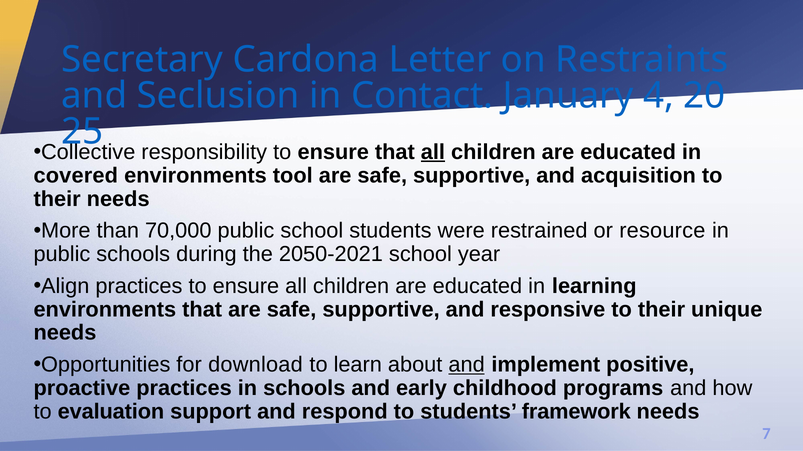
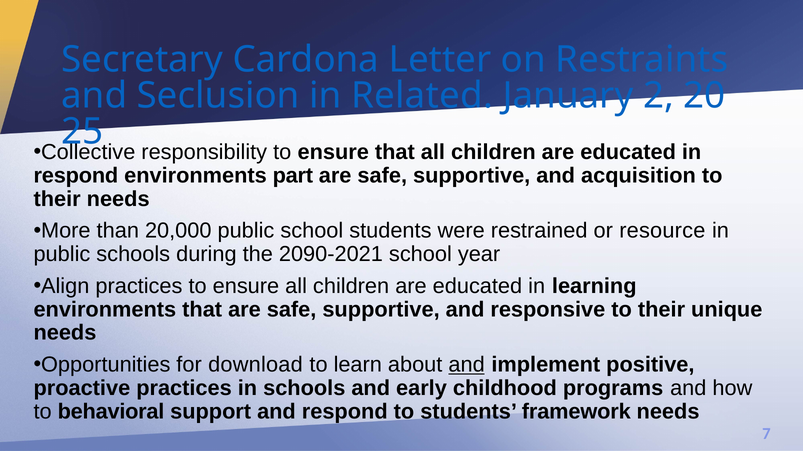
Contact: Contact -> Related (422, 96)
4: 4 -> 2 (658, 96)
all underline: present -> none (433, 152)
covered: covered -> respond (76, 176)
tool: tool -> part (293, 176)
70,000: 70,000 -> 20,000 (178, 231)
2050-2021: 2050-2021 -> 2090-2021 (331, 255)
evaluation: evaluation -> behavioral (111, 412)
